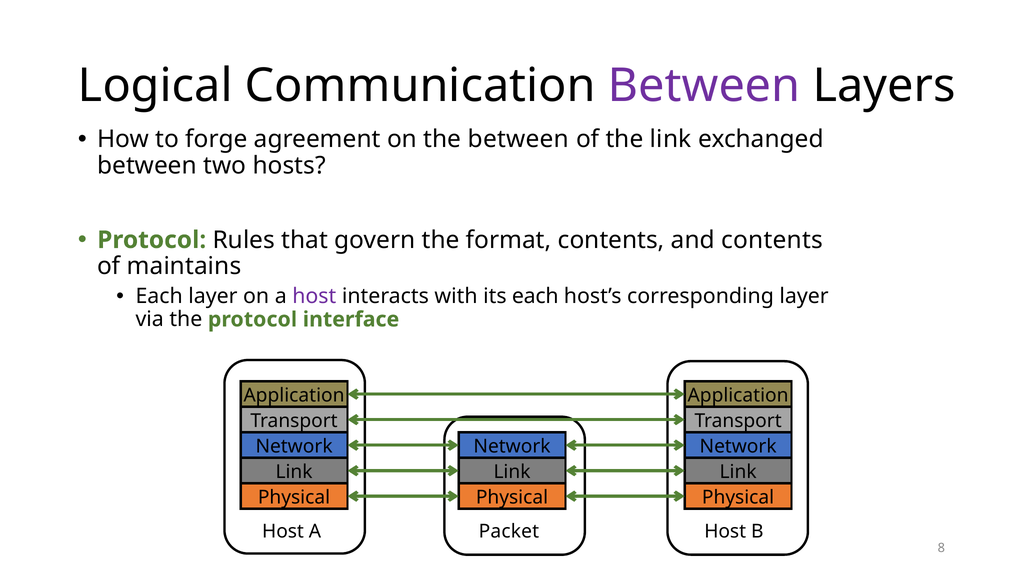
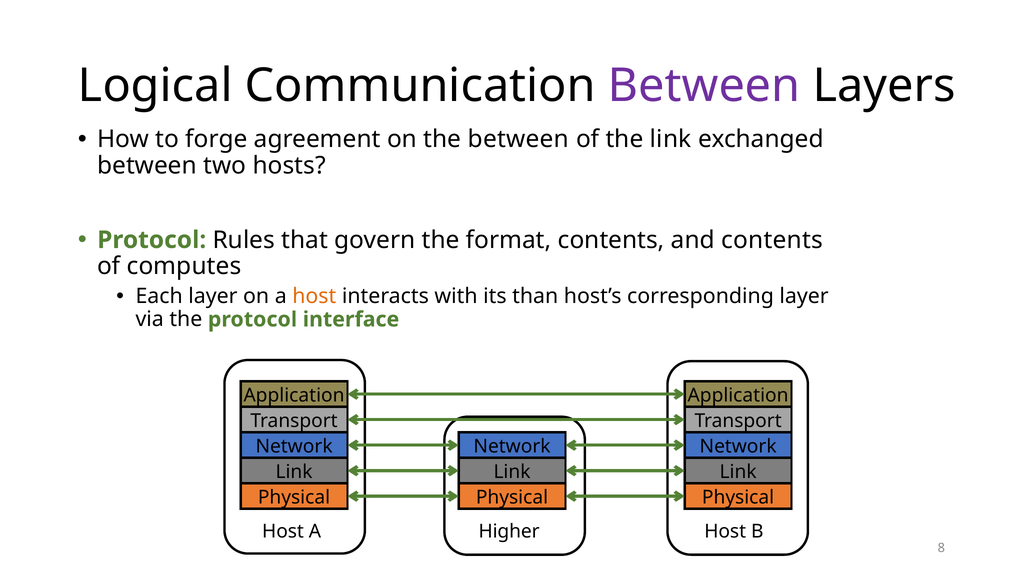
maintains: maintains -> computes (184, 267)
host colour: purple -> orange (314, 297)
its each: each -> than (535, 297)
Packet: Packet -> Higher (509, 532)
